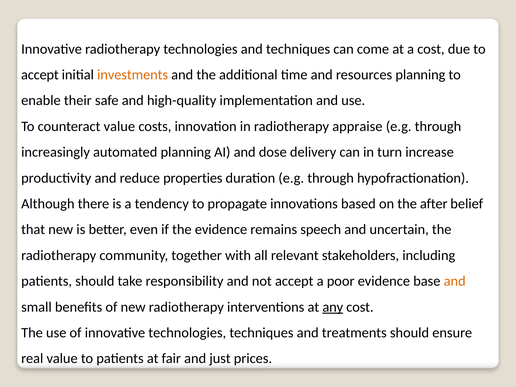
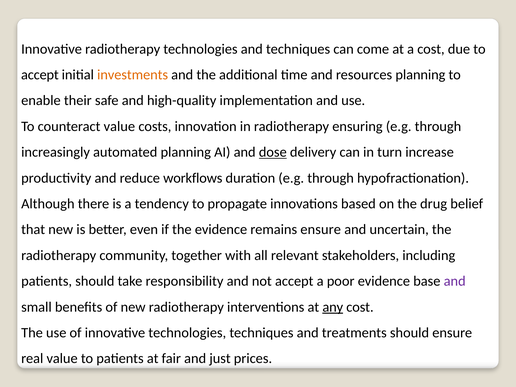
appraise: appraise -> ensuring (357, 126)
dose underline: none -> present (273, 152)
properties: properties -> workflows (193, 178)
after: after -> drug (434, 204)
remains speech: speech -> ensure (321, 230)
and colour: orange -> purple (455, 281)
